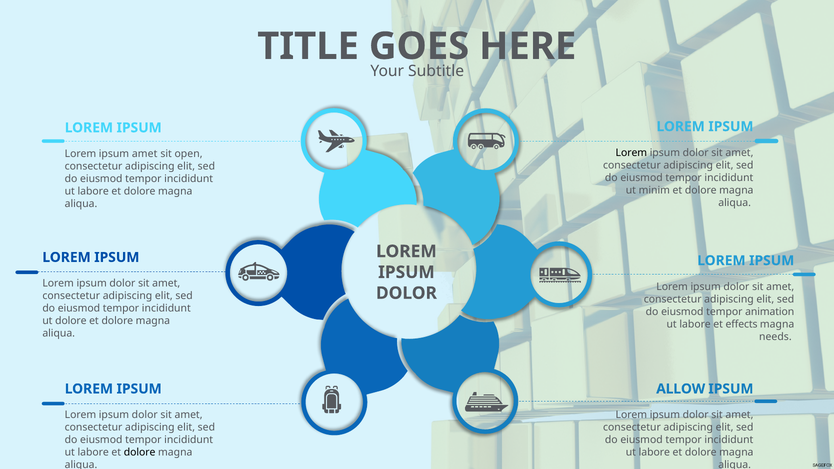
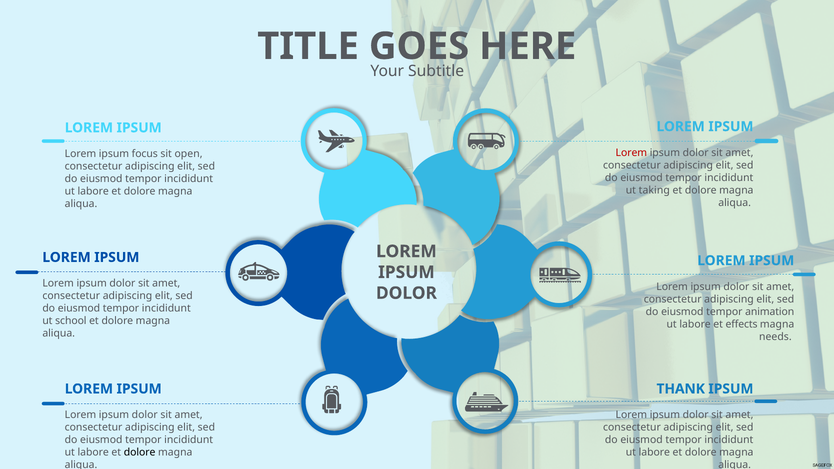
Lorem colour: black -> red (631, 153)
ipsum amet: amet -> focus (145, 154)
minim: minim -> taking (654, 190)
ut dolore: dolore -> school (71, 321)
ALLOW: ALLOW -> THANK (681, 389)
